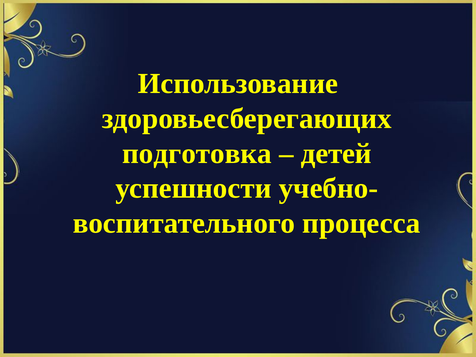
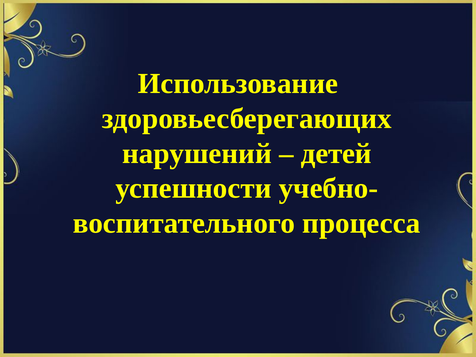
подготовка: подготовка -> нарушений (197, 153)
